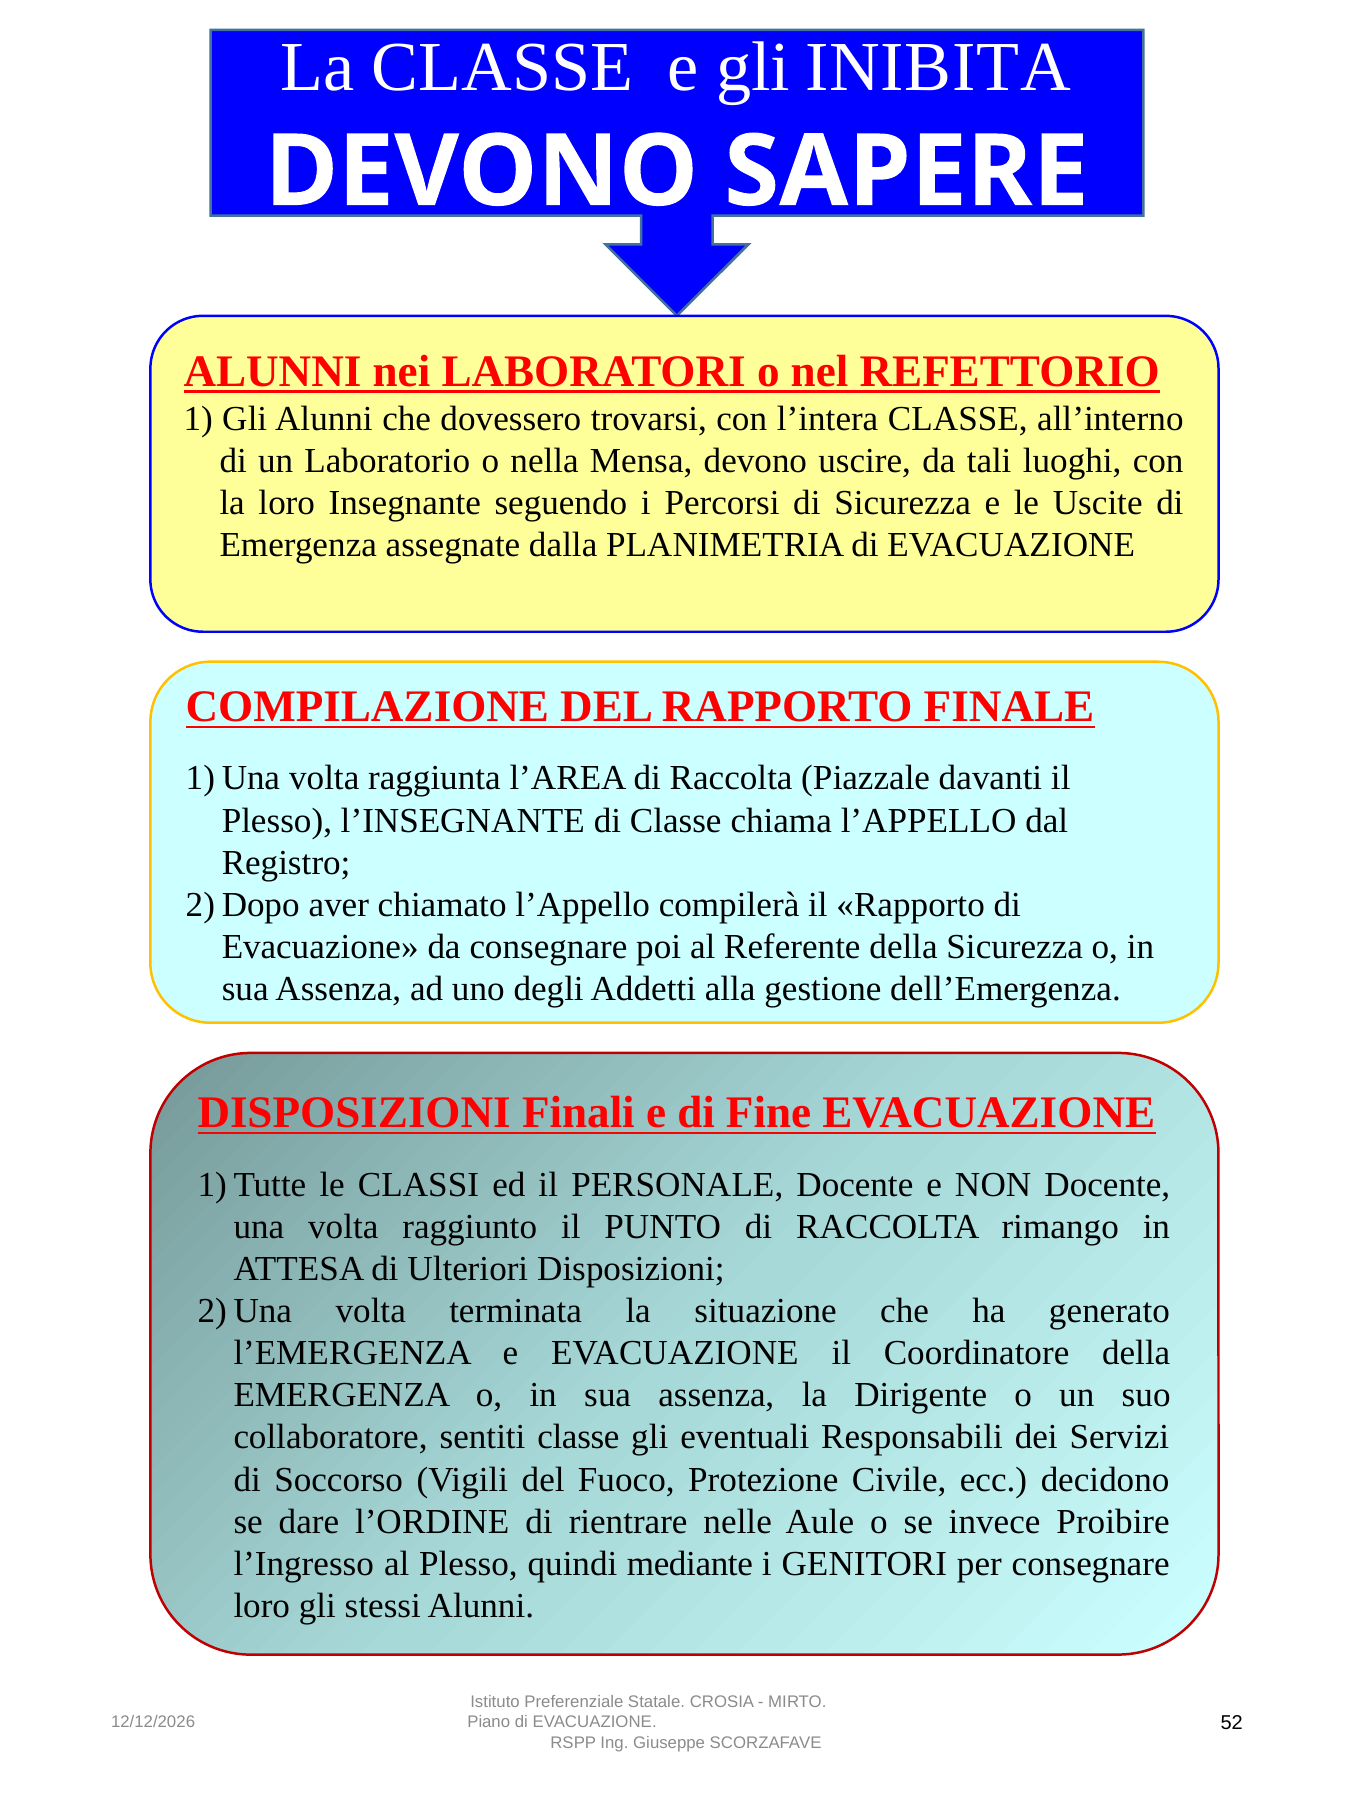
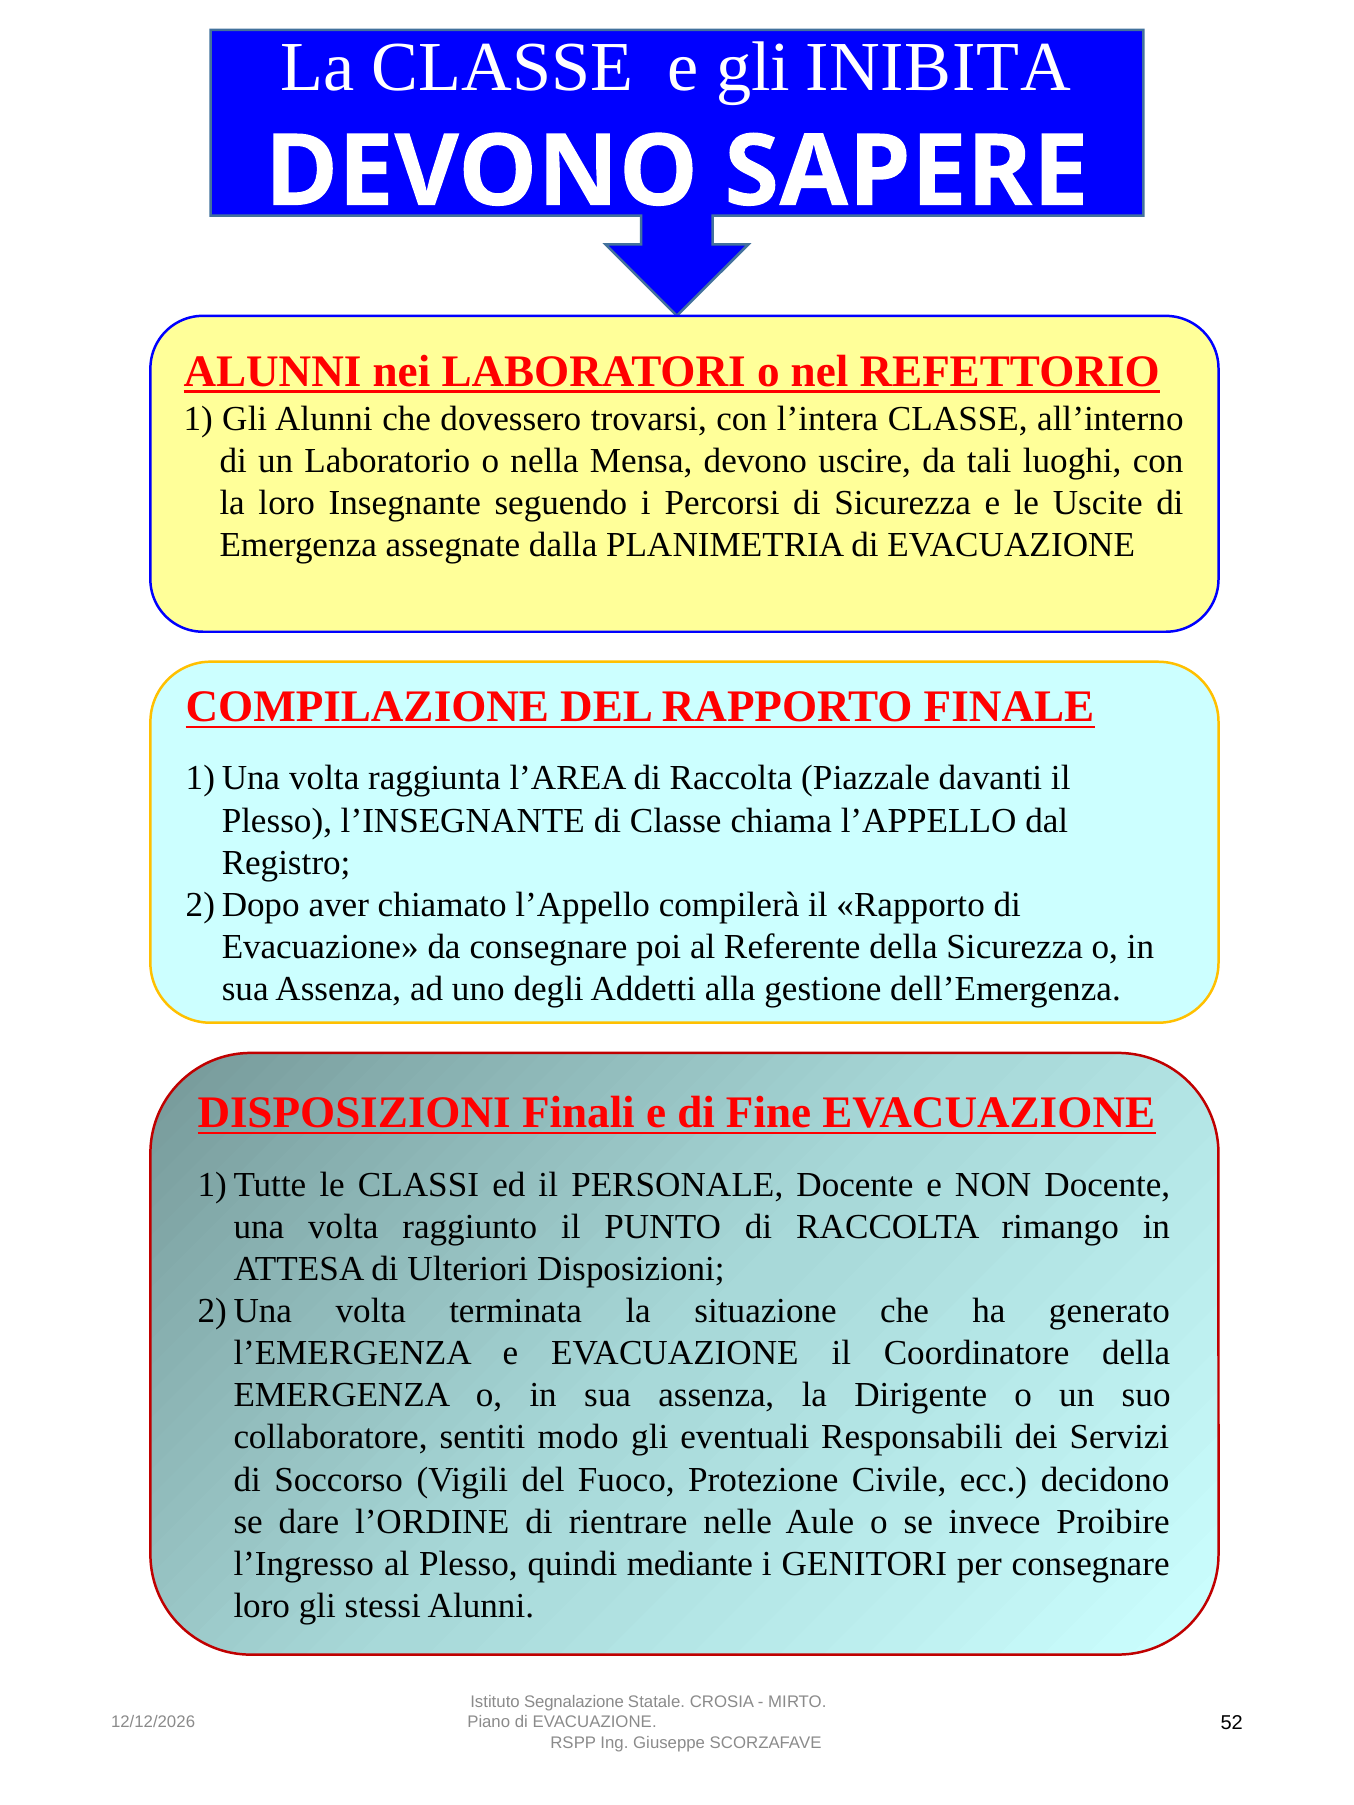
sentiti classe: classe -> modo (578, 1438)
Preferenziale: Preferenziale -> Segnalazione (574, 1702)
